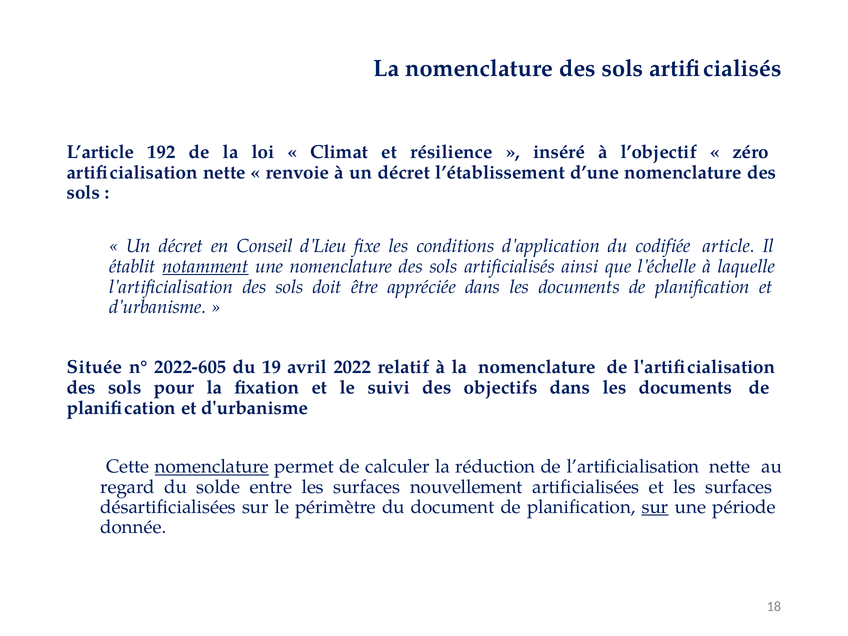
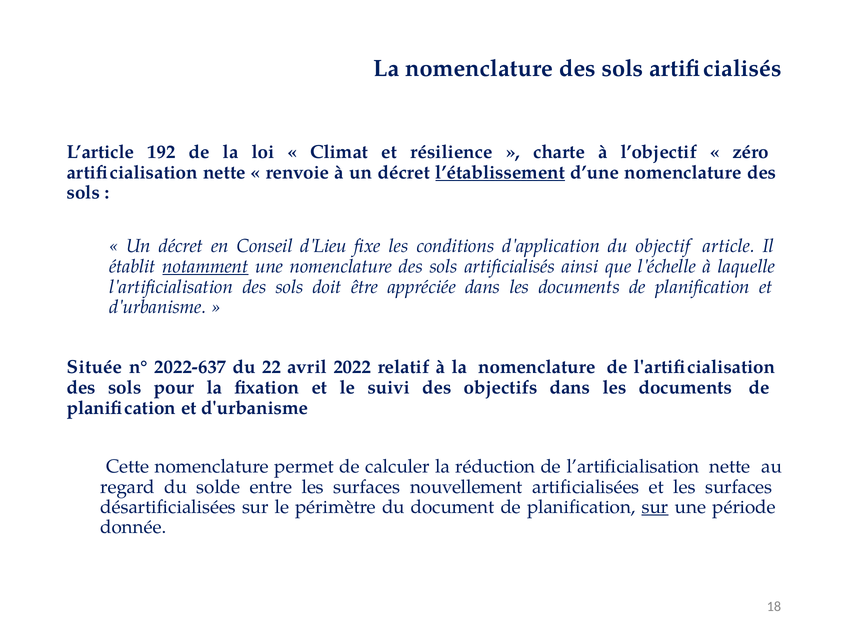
inséré: inséré -> charte (559, 152)
l’établissement underline: none -> present (500, 172)
codifiée: codifiée -> objectif (663, 246)
2022-605: 2022-605 -> 2022-637 (190, 367)
19: 19 -> 22 (272, 367)
nomenclature underline: present -> none (212, 467)
